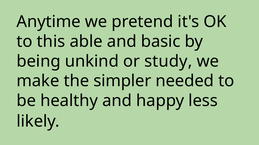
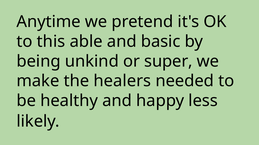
study: study -> super (168, 61)
simpler: simpler -> healers (122, 81)
